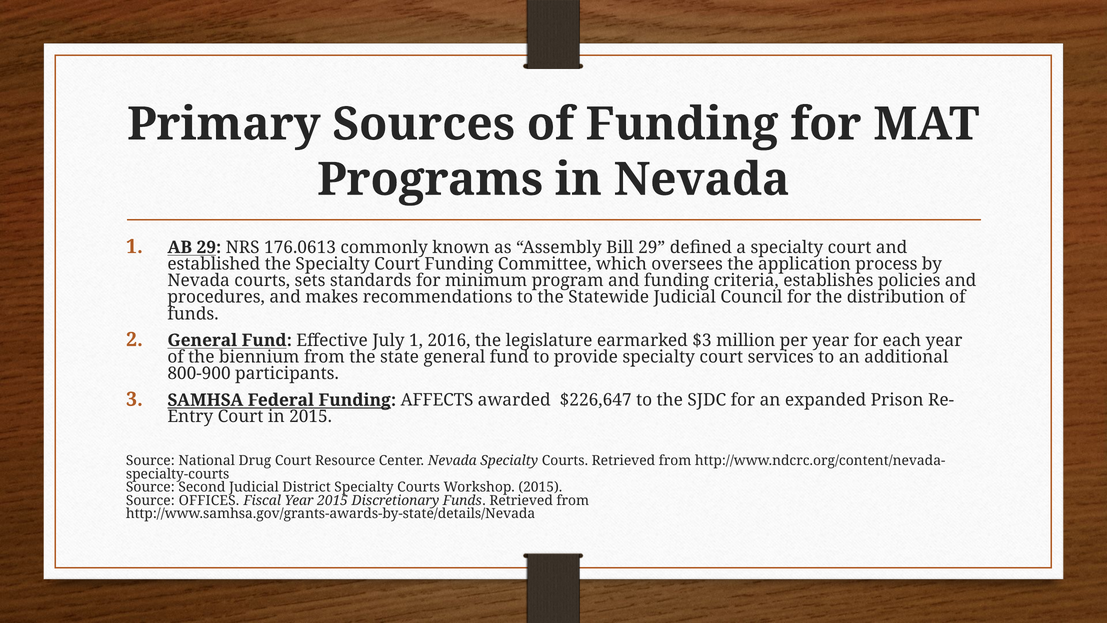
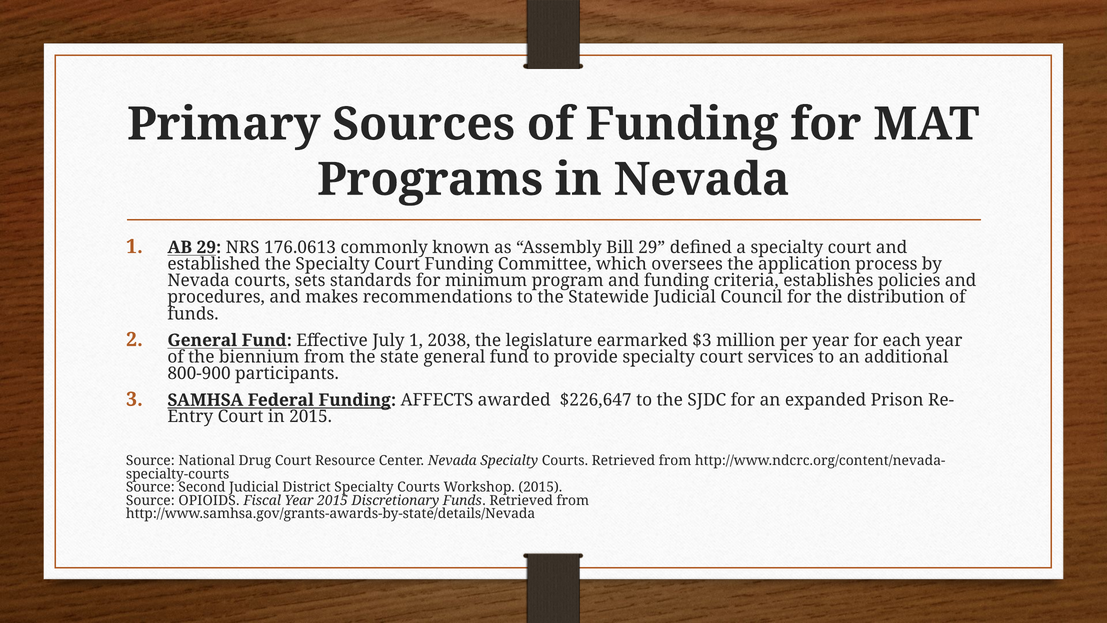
2016: 2016 -> 2038 (449, 340)
OFFICES: OFFICES -> OPIOIDS (209, 500)
